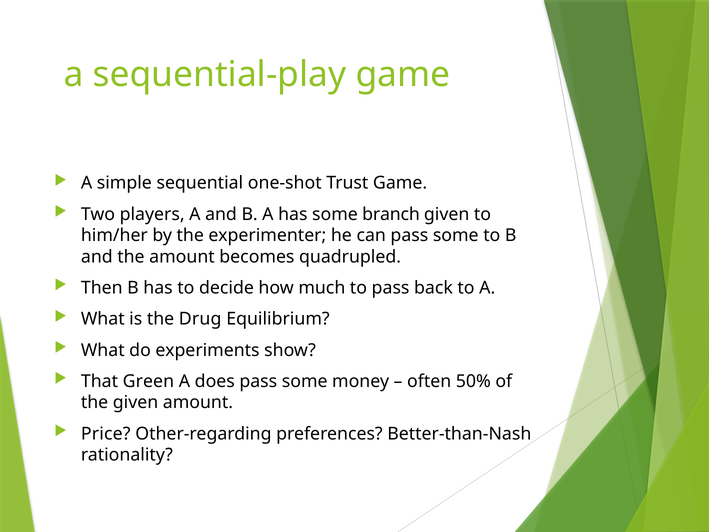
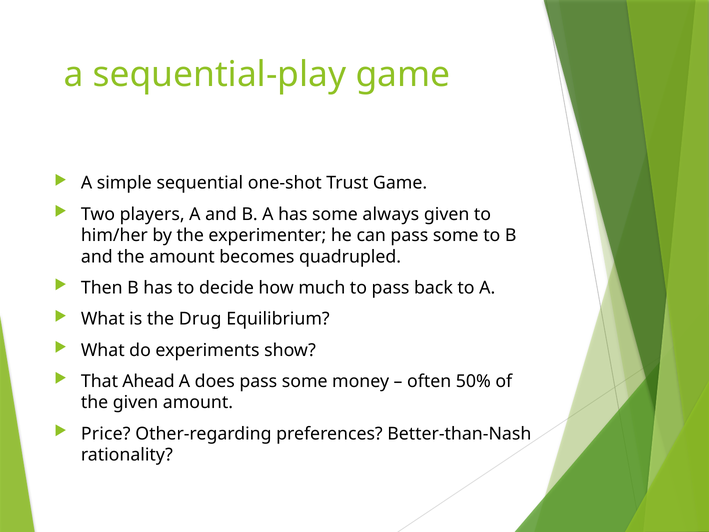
branch: branch -> always (391, 214)
Green: Green -> Ahead (149, 381)
